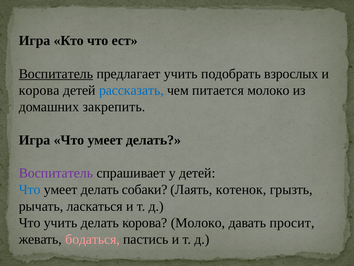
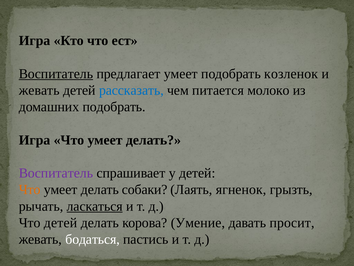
предлагает учить: учить -> умеет (181, 74)
взрослых: взрослых -> козленок (291, 74)
корова: корова -> жевать (39, 90)
домашних закрепить: закрепить -> подобрать (114, 107)
Что colour: blue -> orange (30, 189)
котенок: котенок -> ягненок (241, 189)
ласкаться underline: none -> present (95, 206)
Что учить: учить -> детей (61, 222)
корова Молоко: Молоко -> Умение (198, 222)
бодаться colour: pink -> white (93, 239)
